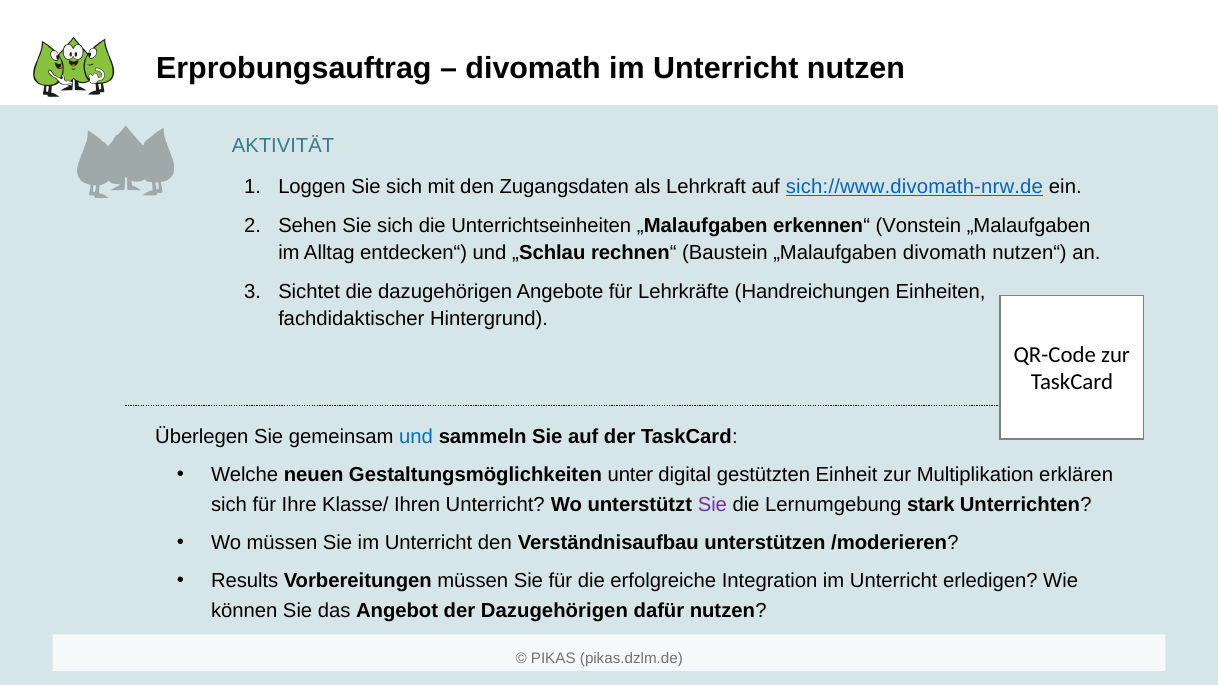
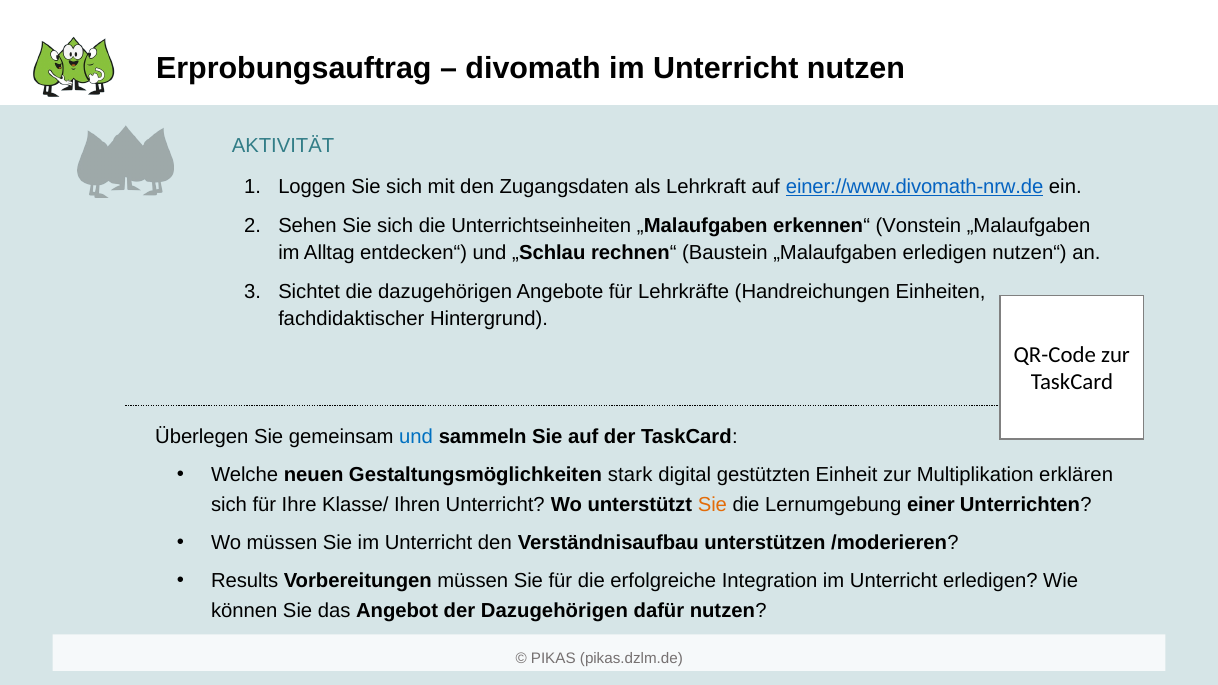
sich://www.divomath-nrw.de: sich://www.divomath-nrw.de -> einer://www.divomath-nrw.de (915, 186)
„Malaufgaben divomath: divomath -> erledigen (945, 253)
unter: unter -> stark (630, 475)
Sie colour: purple -> orange (712, 505)
stark: stark -> einer (931, 505)
